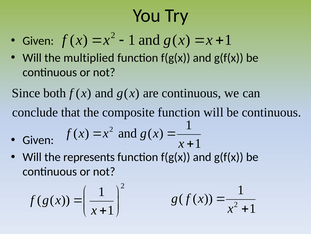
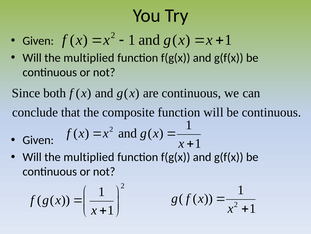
represents: represents -> multiplied (89, 157)
